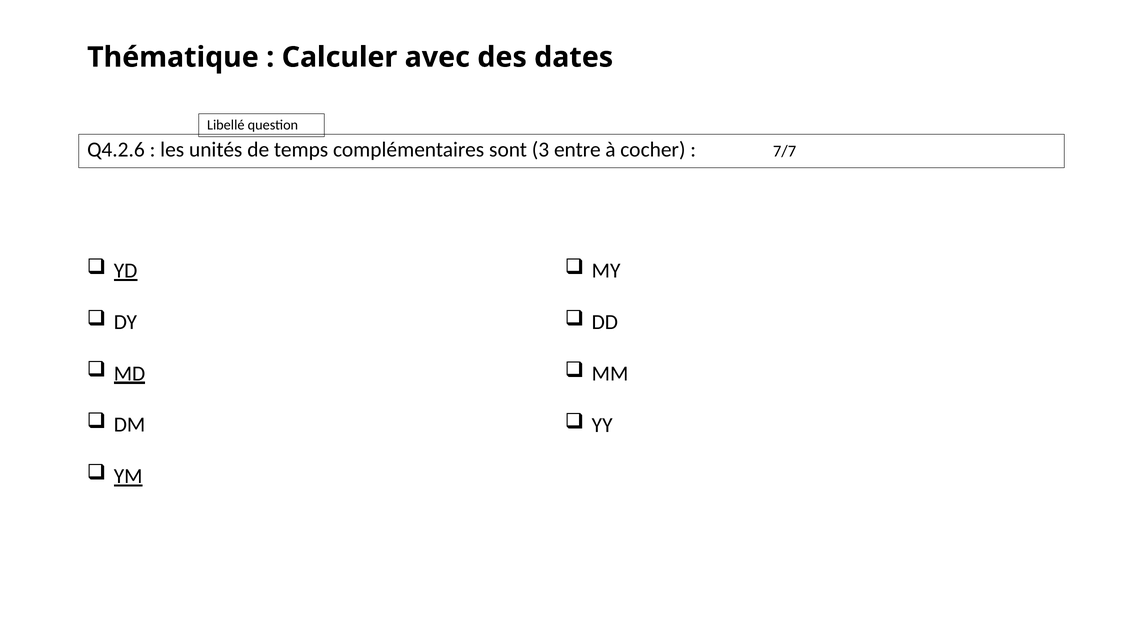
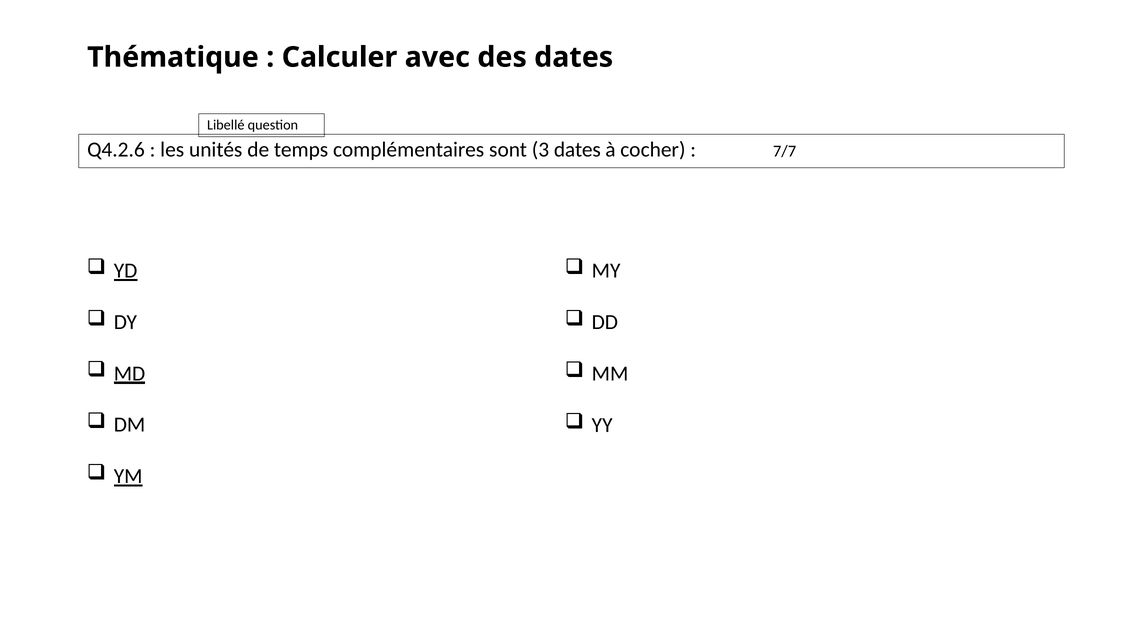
3 entre: entre -> dates (577, 150)
